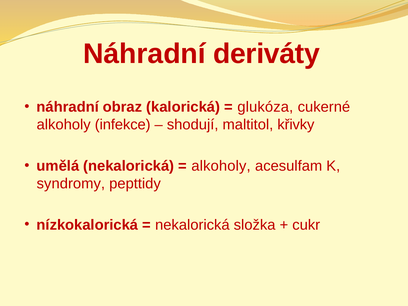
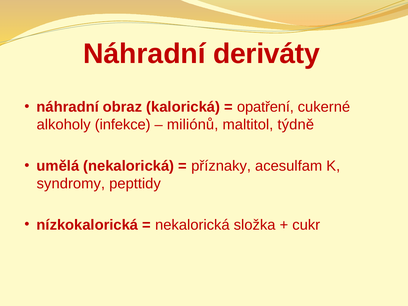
glukóza: glukóza -> opatření (265, 107)
shodují: shodují -> miliónů (193, 125)
křivky: křivky -> týdně (296, 125)
alkoholy: alkoholy -> příznaky (221, 166)
